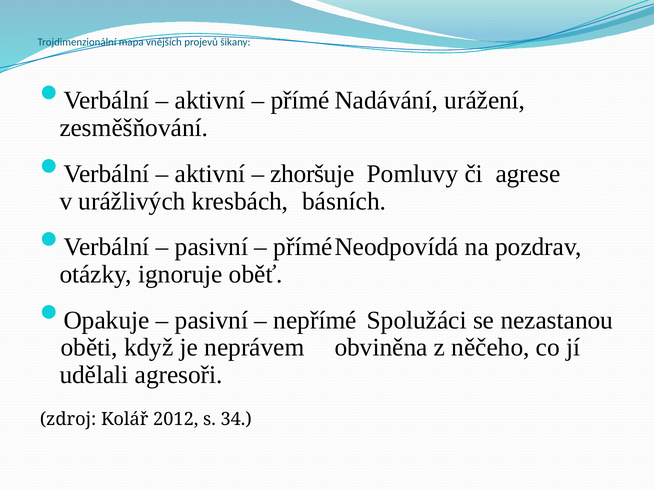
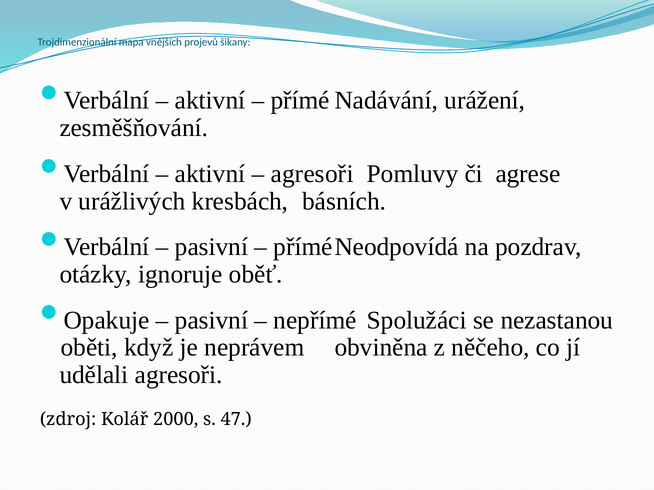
zhoršuje: zhoršuje -> agresoři (312, 174)
2012: 2012 -> 2000 (176, 420)
34: 34 -> 47 (236, 420)
